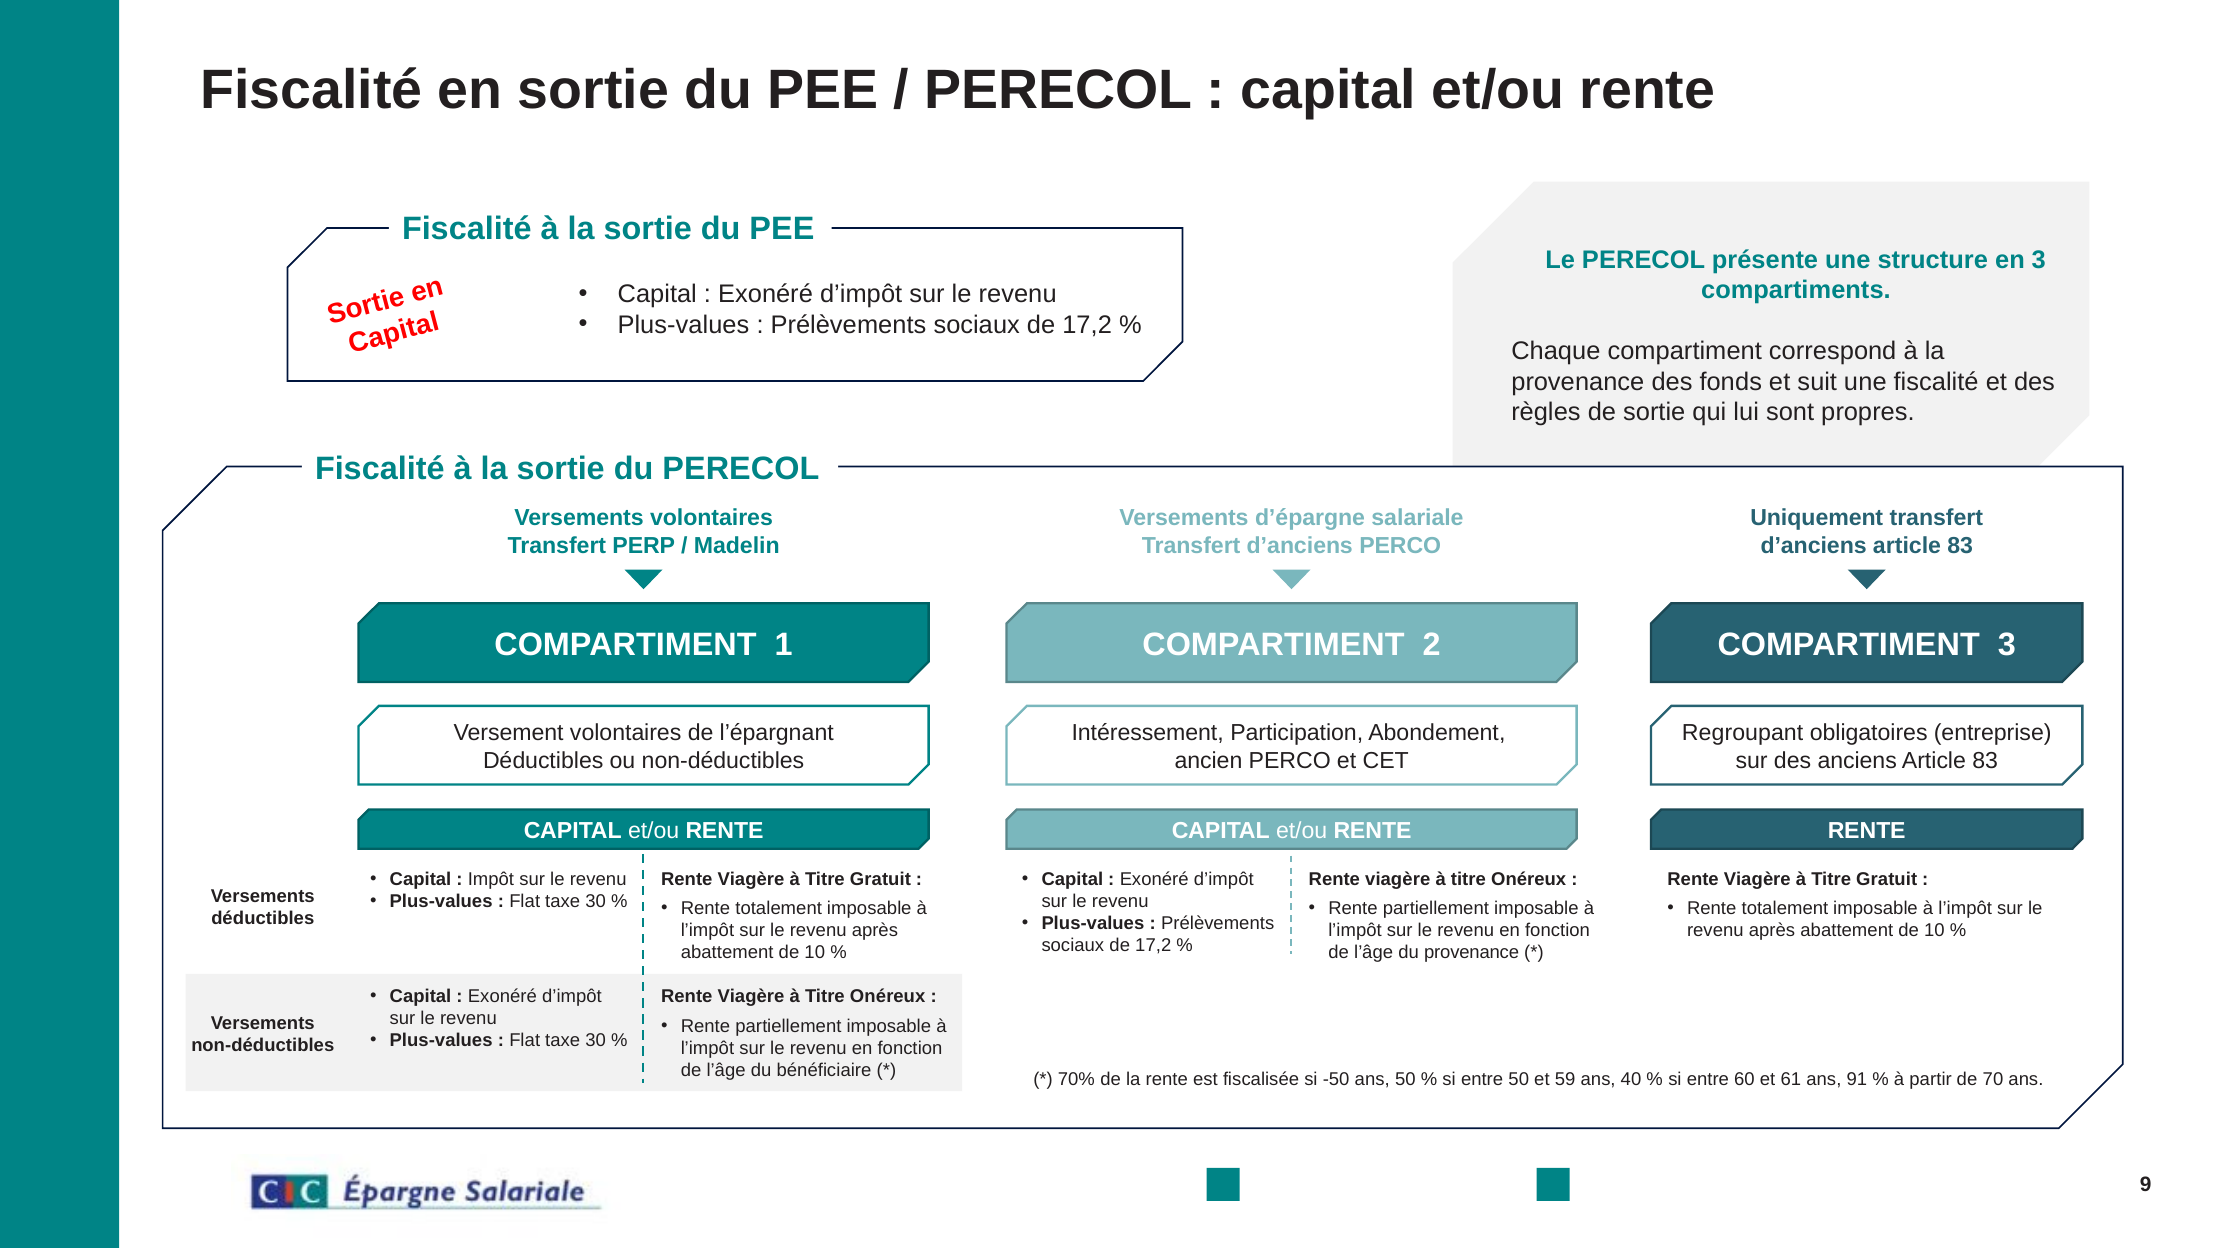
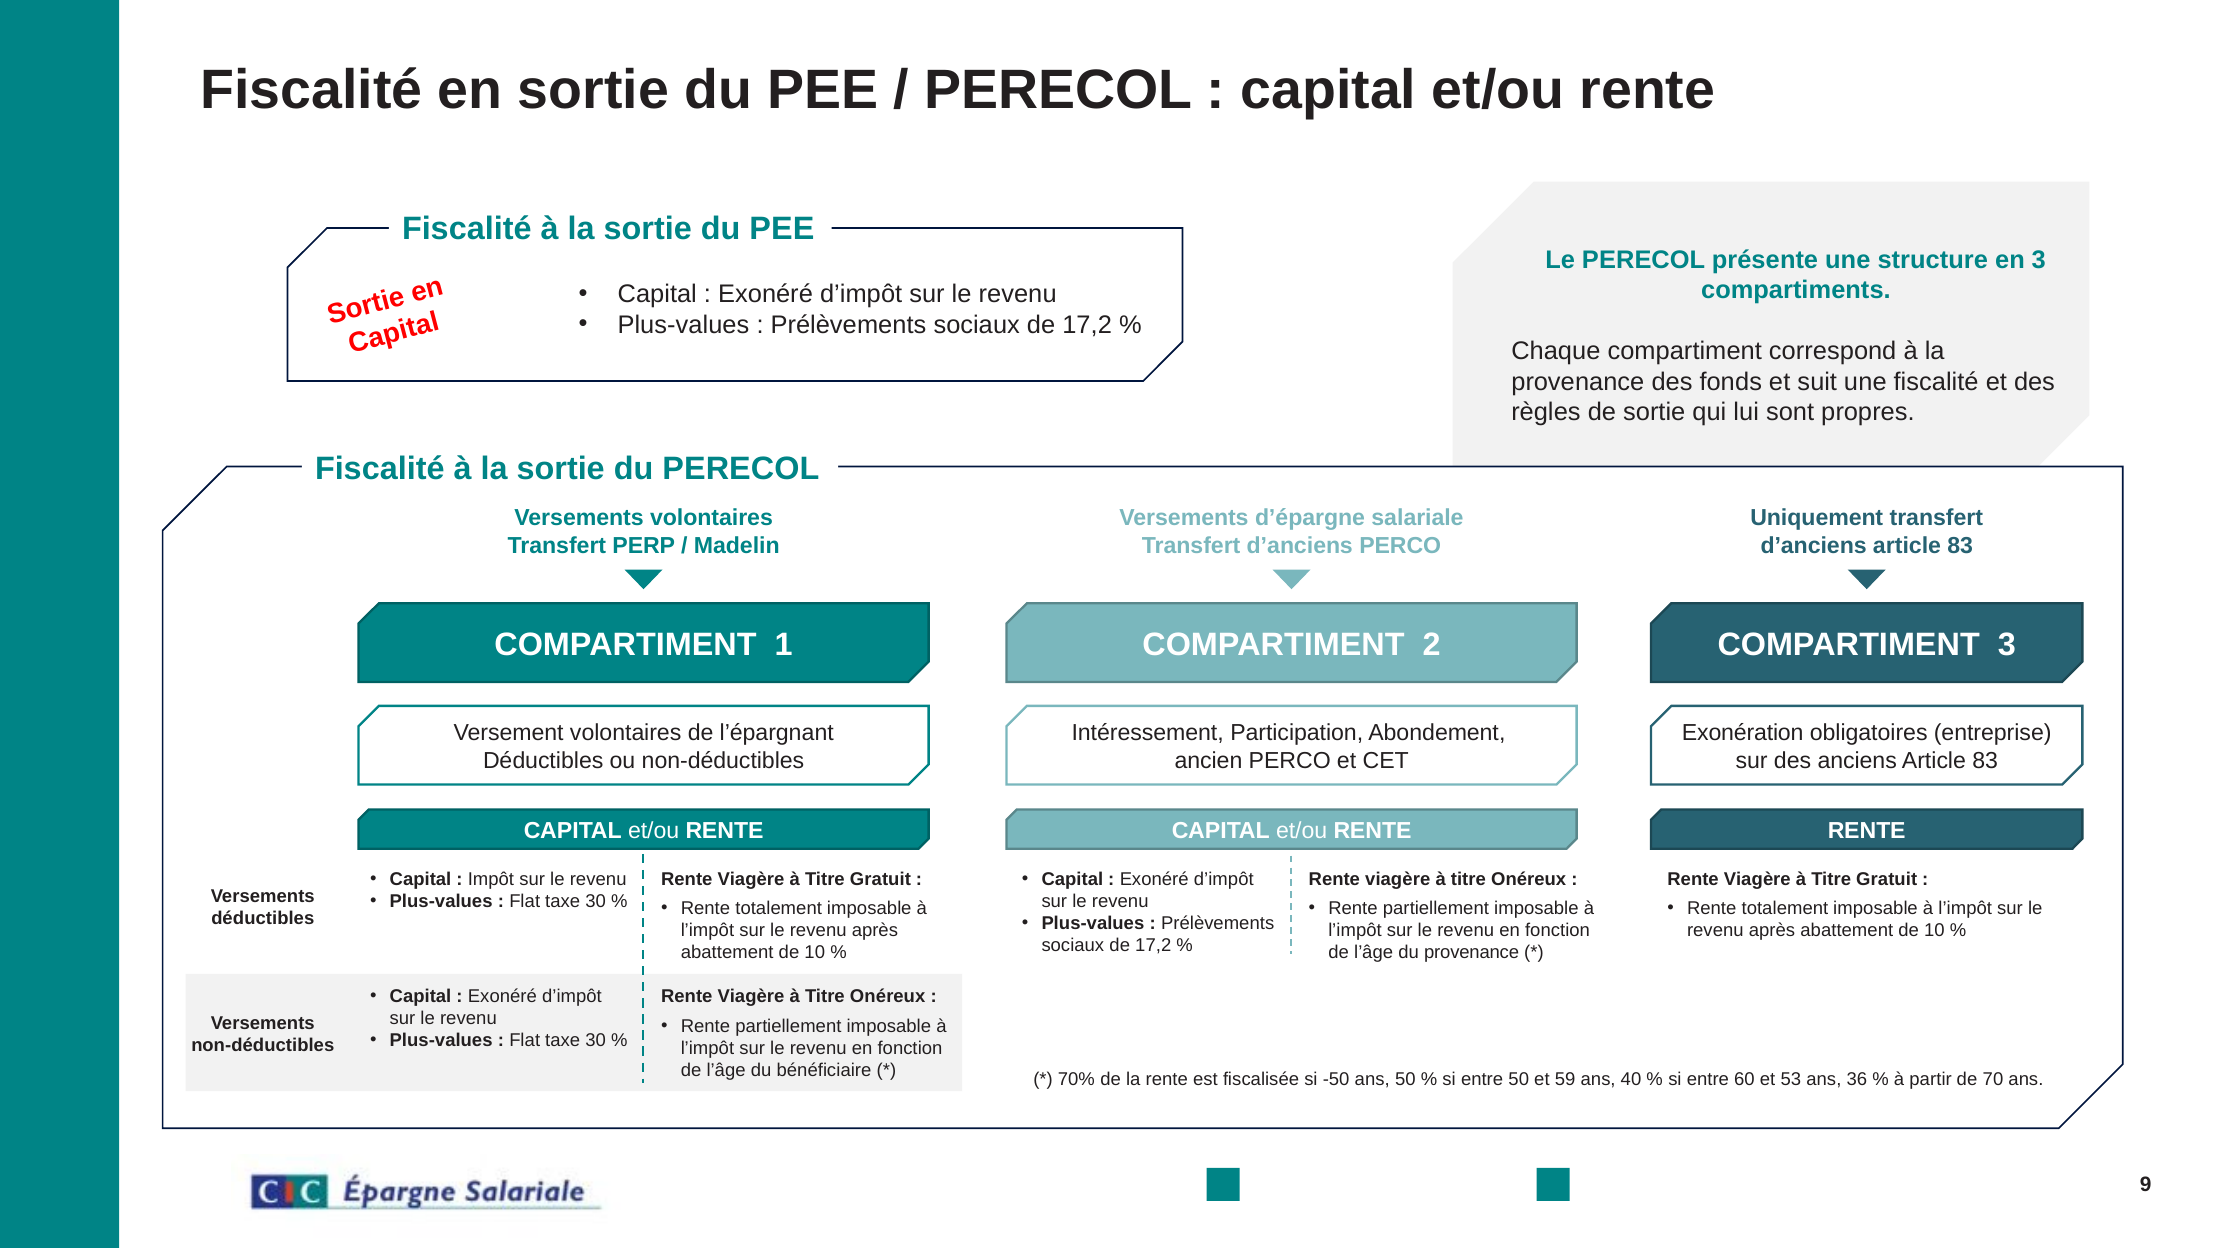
Regroupant: Regroupant -> Exonération (1743, 733)
61: 61 -> 53 (1791, 1079)
91: 91 -> 36 (1857, 1079)
